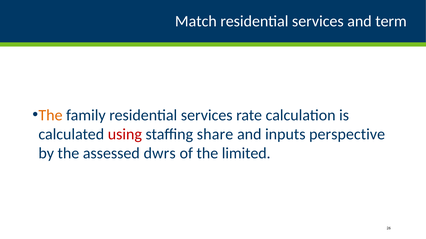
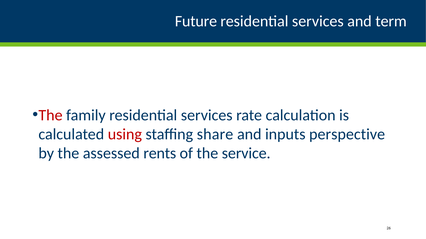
Match: Match -> Future (196, 21)
The colour: orange -> red (51, 115)
dwrs: dwrs -> rents (160, 154)
limited: limited -> service (246, 154)
